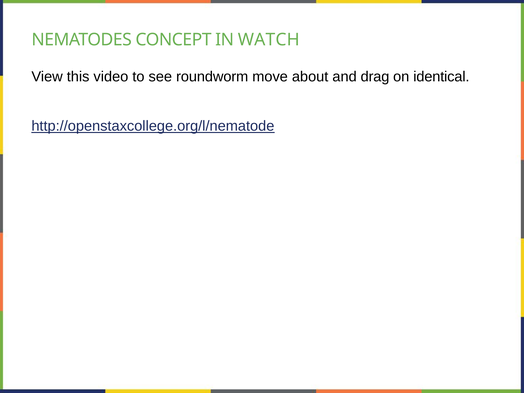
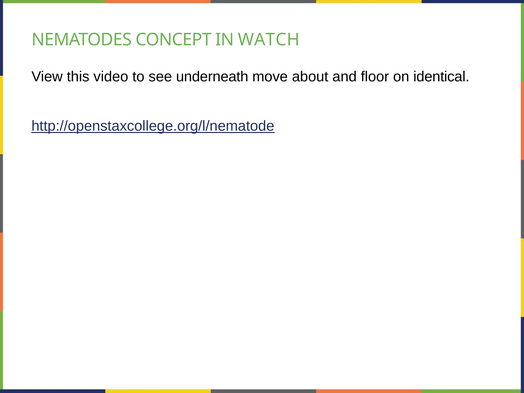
roundworm: roundworm -> underneath (212, 77)
drag: drag -> floor (375, 77)
